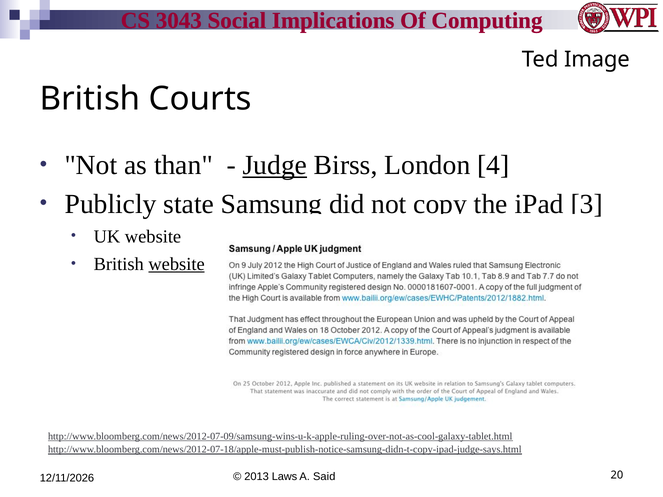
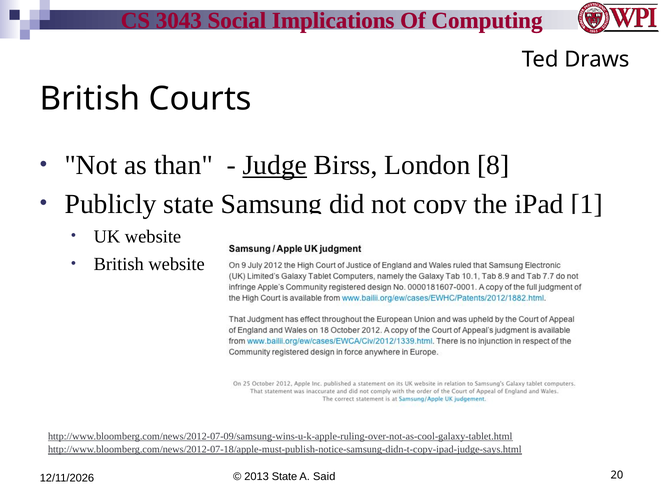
Image: Image -> Draws (597, 60)
4: 4 -> 8 (493, 165)
3: 3 -> 1 (587, 204)
website underline: present -> none (177, 264)
2013 Laws: Laws -> State (285, 477)
